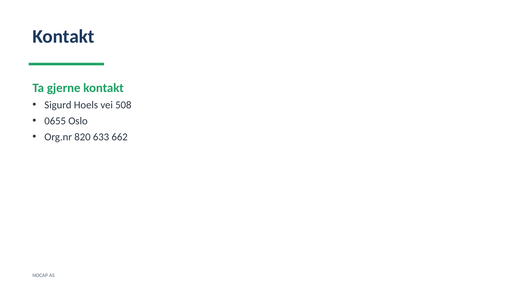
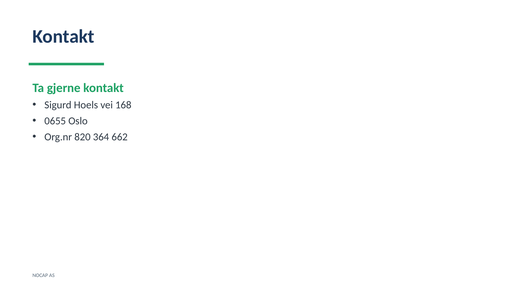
508: 508 -> 168 (123, 105)
633: 633 -> 364 (101, 137)
